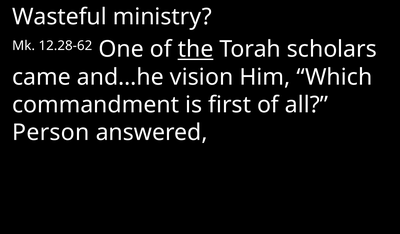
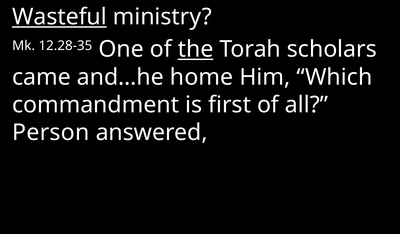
Wasteful underline: none -> present (59, 17)
12.28-62: 12.28-62 -> 12.28-35 (65, 46)
vision: vision -> home (202, 77)
